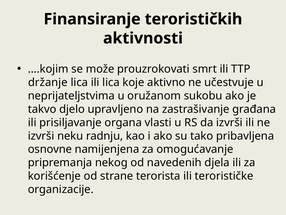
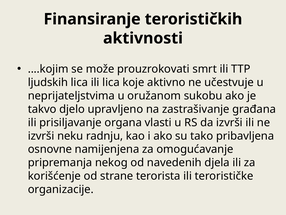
držanje: držanje -> ljudskih (48, 82)
